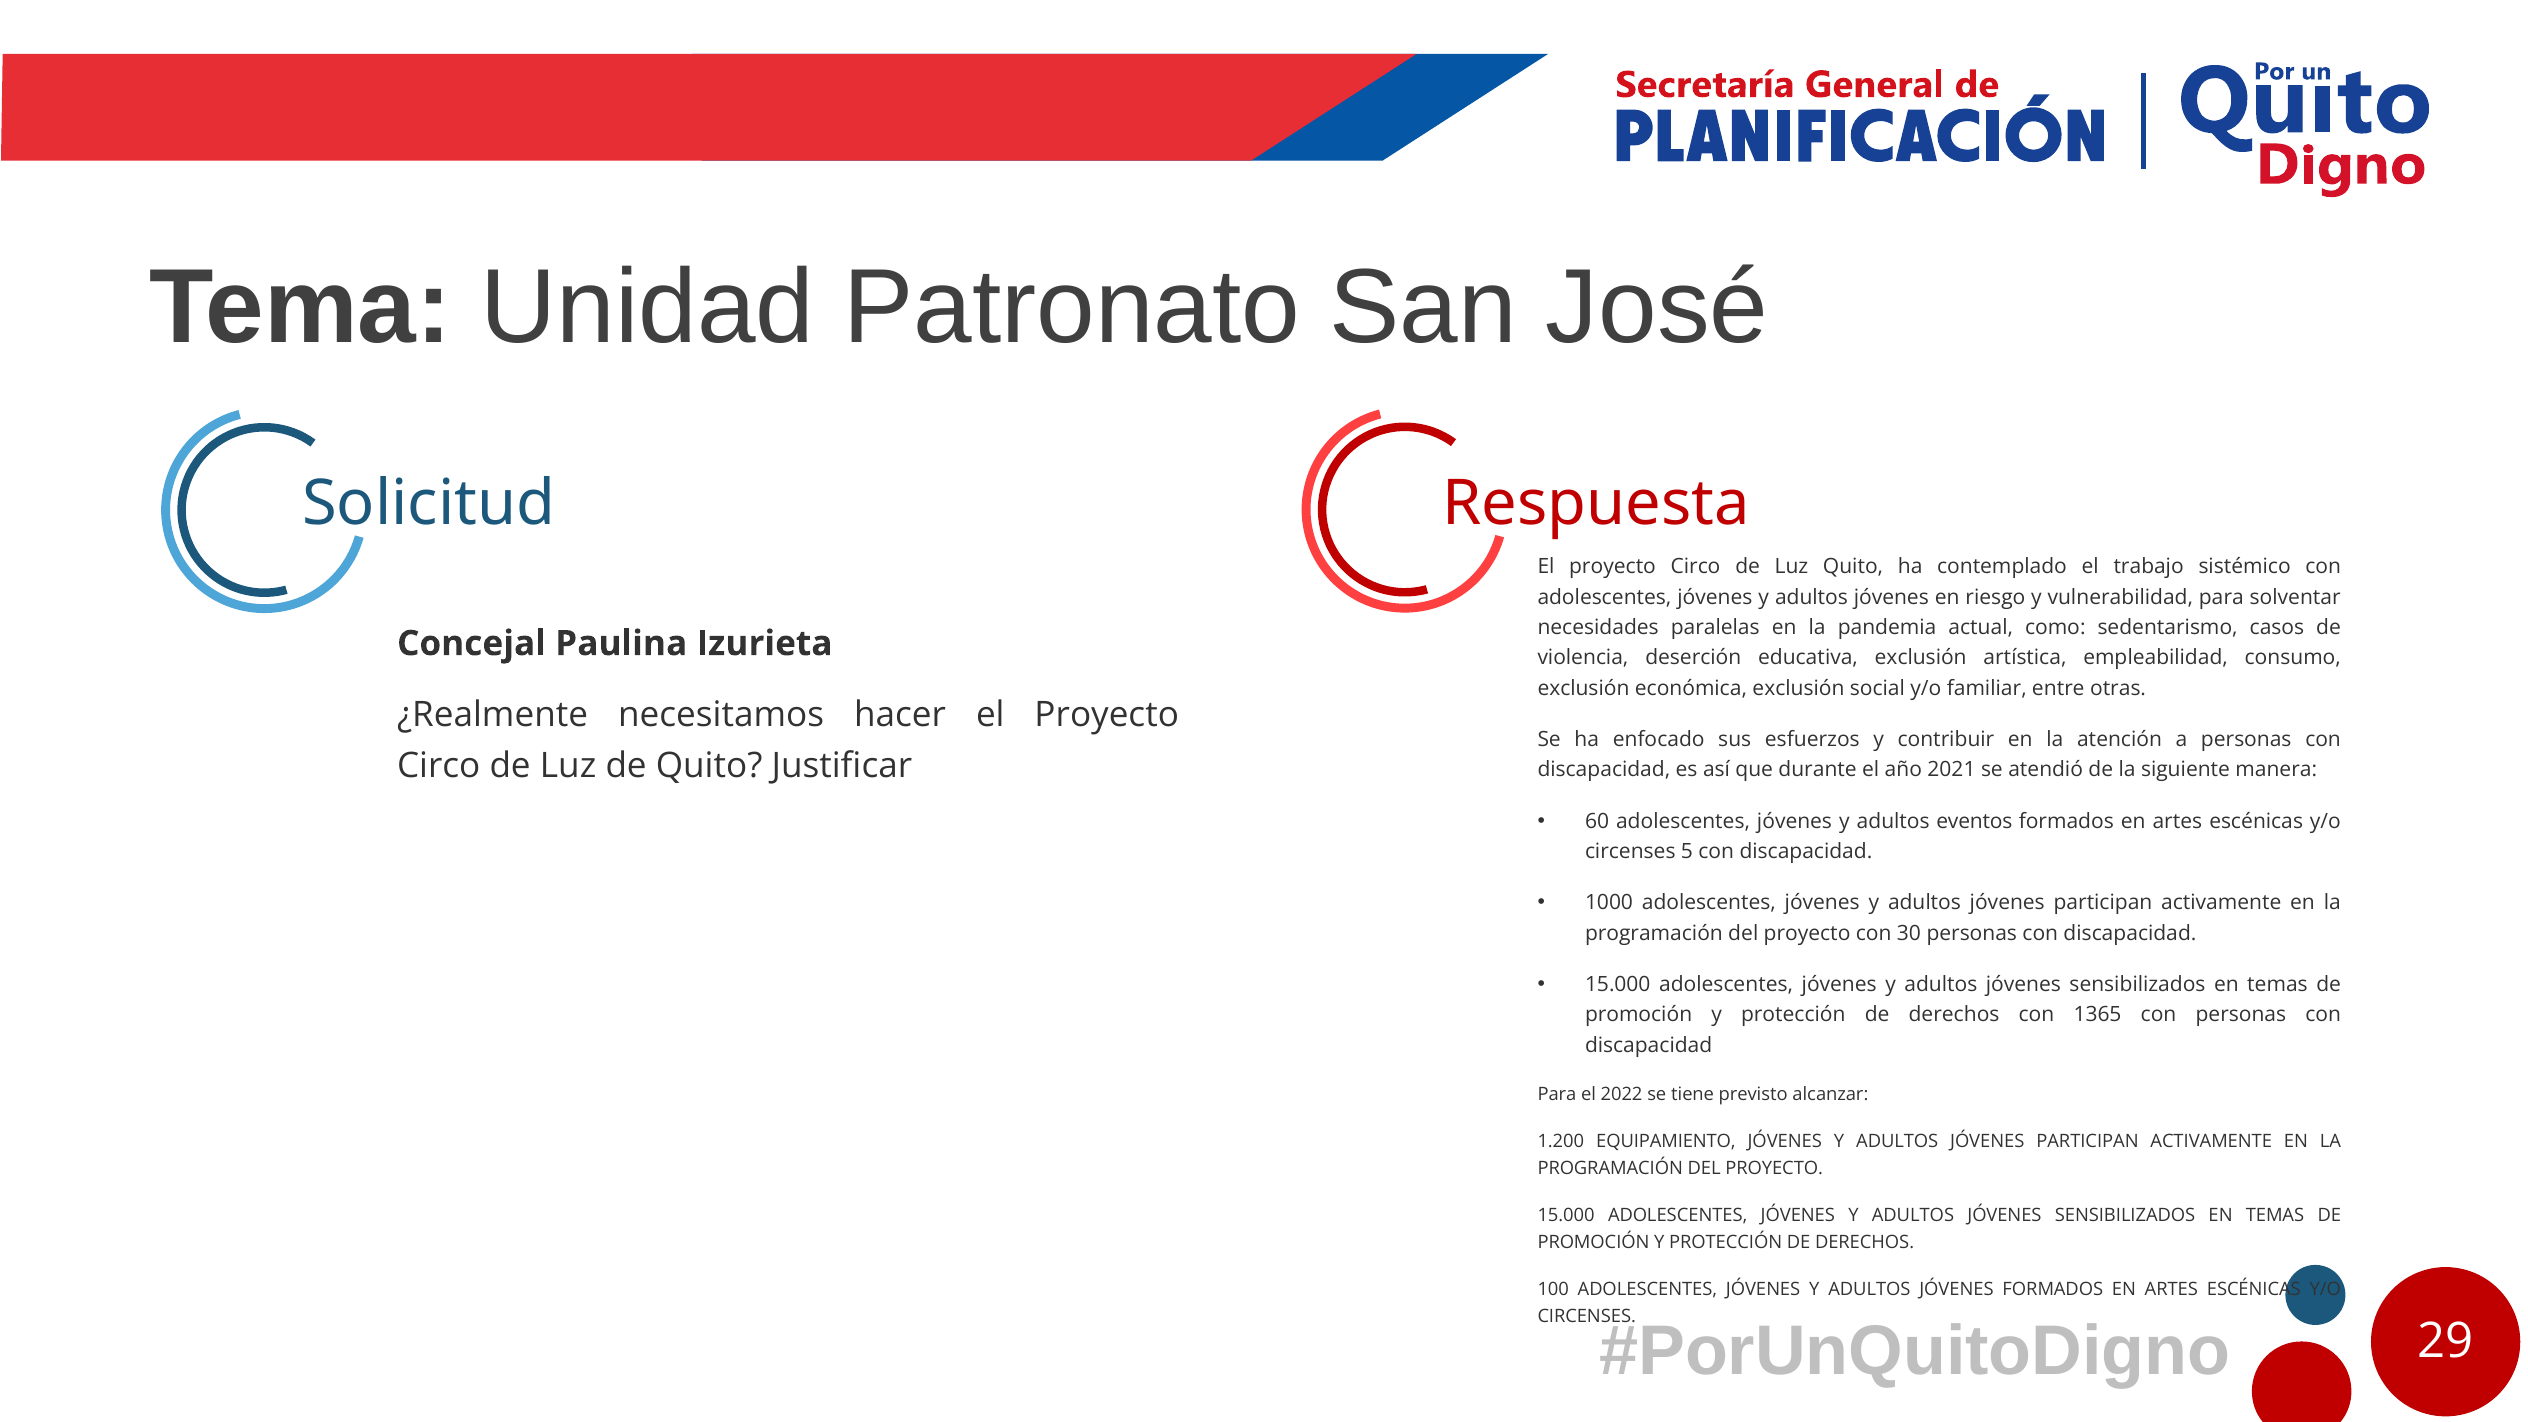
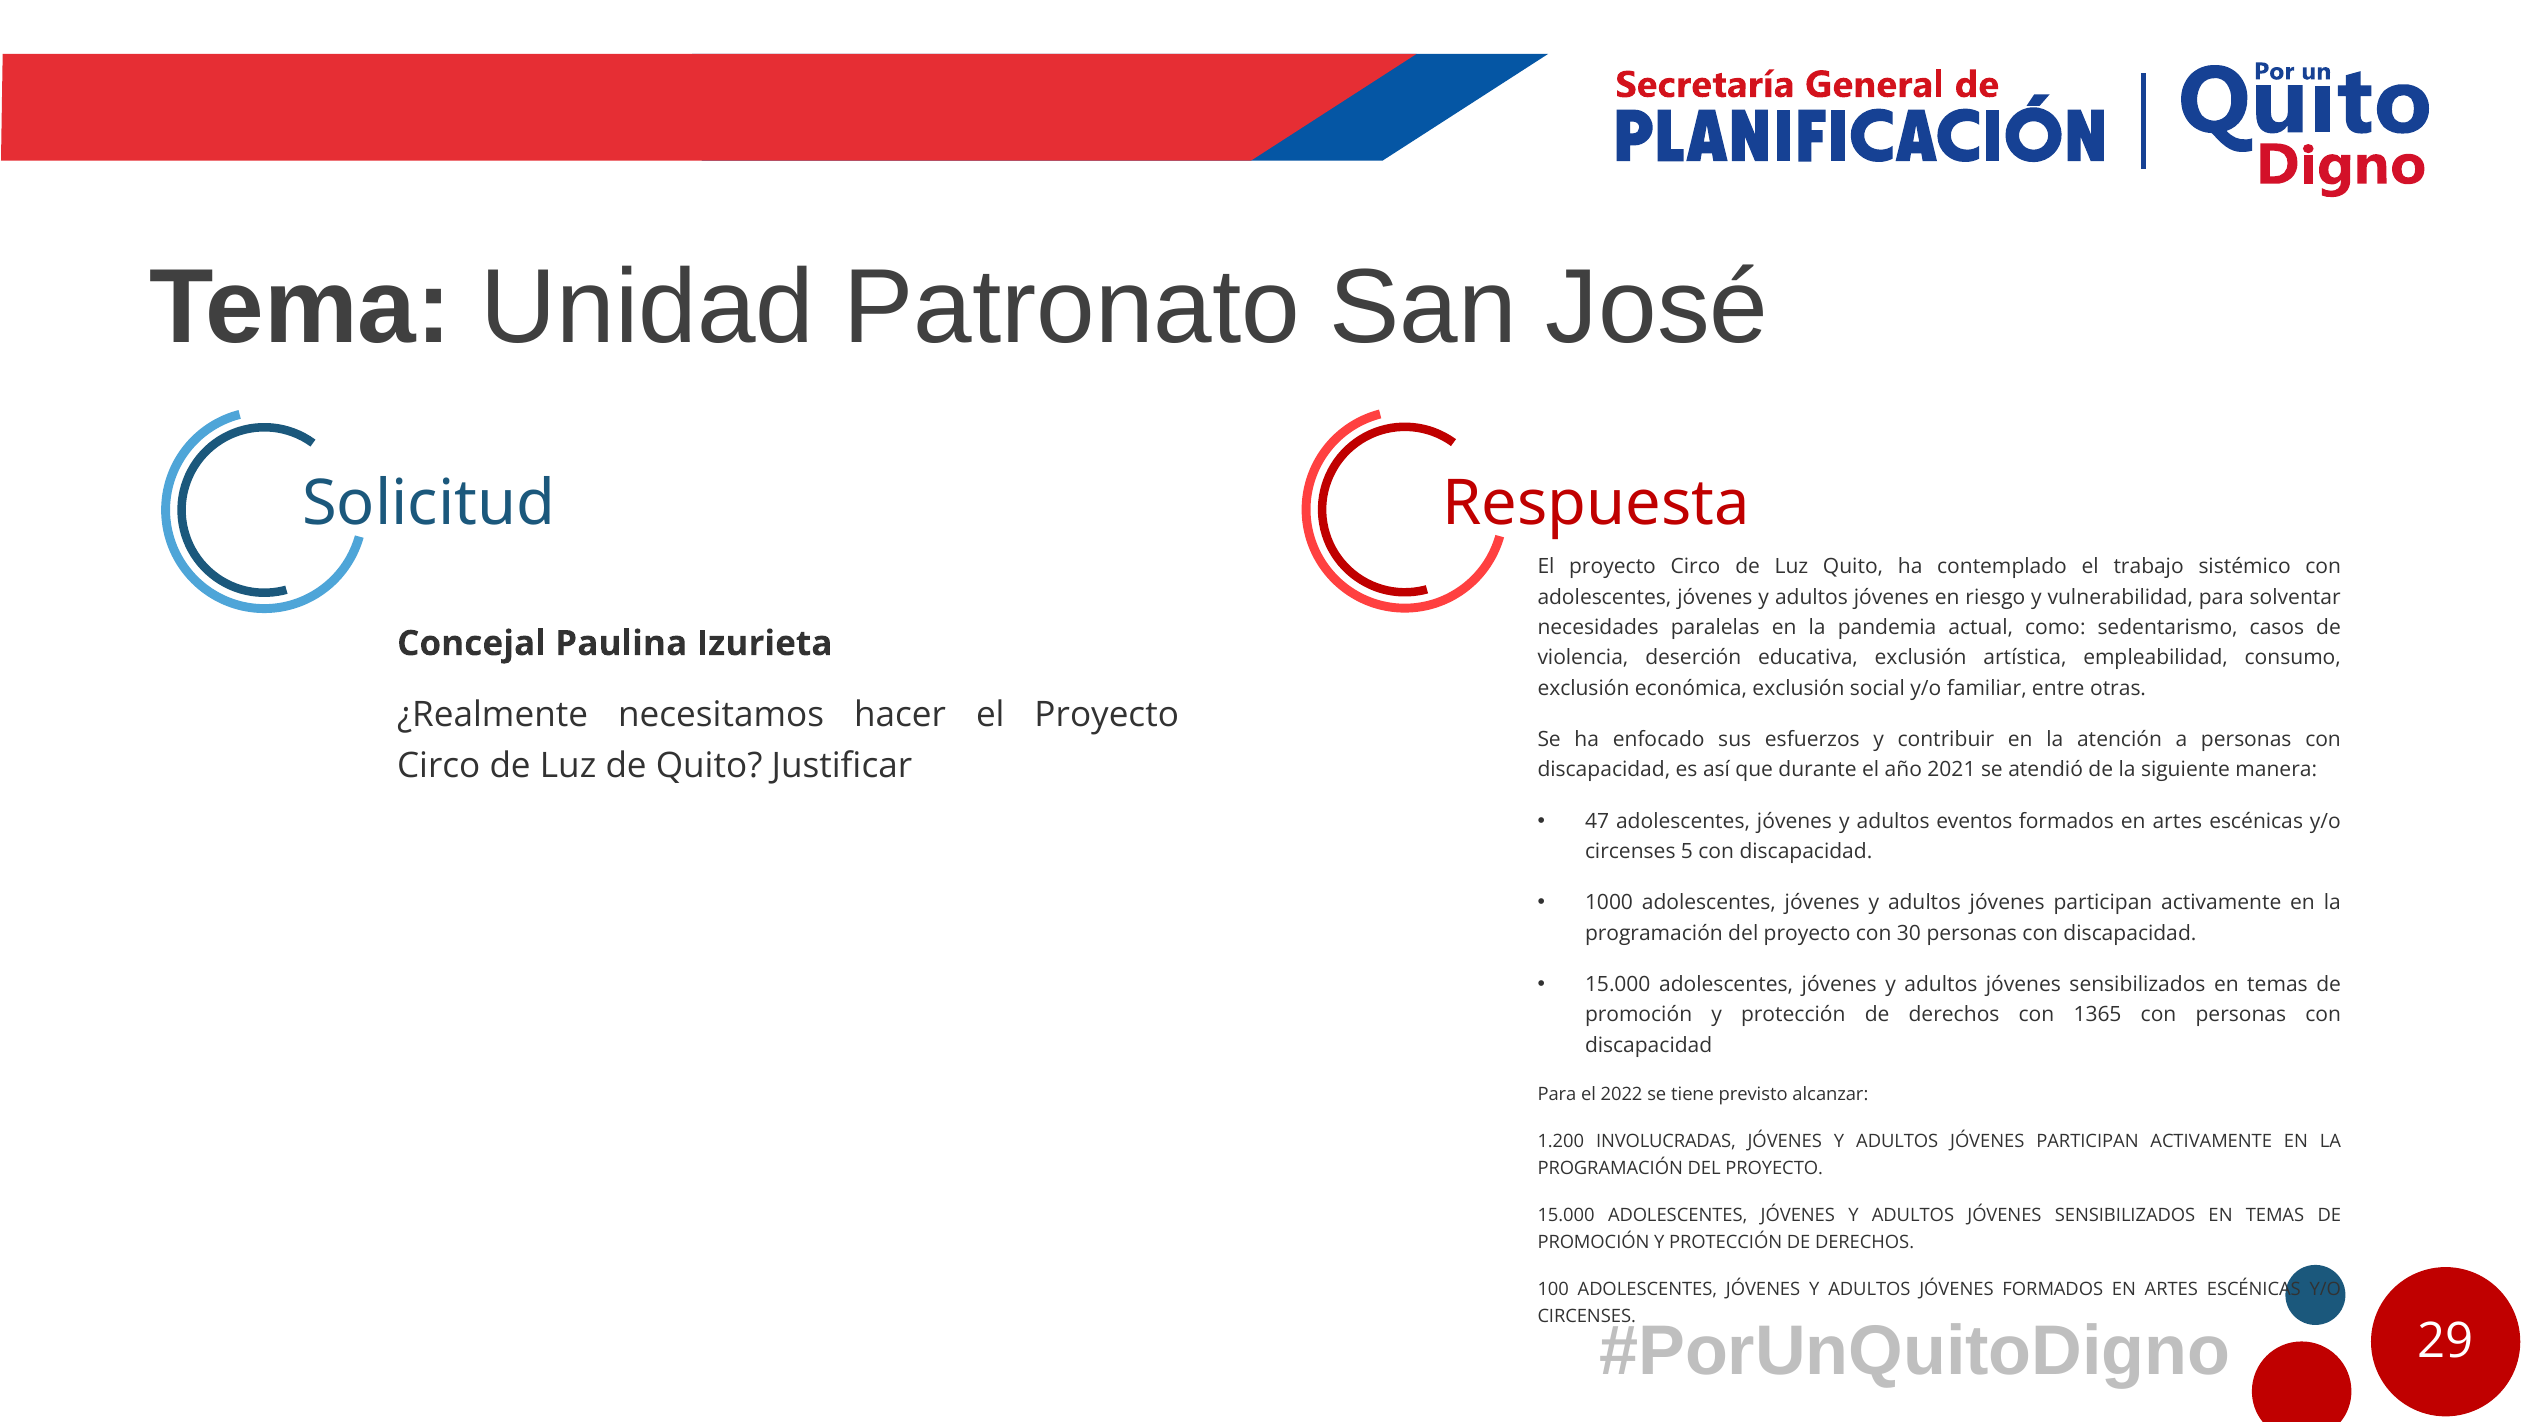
60: 60 -> 47 (1597, 821)
EQUIPAMIENTO: EQUIPAMIENTO -> INVOLUCRADAS (1666, 1142)
